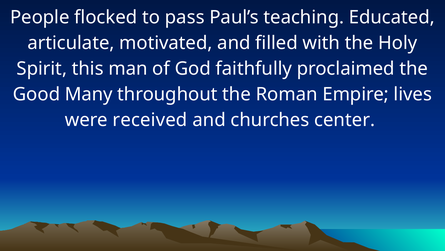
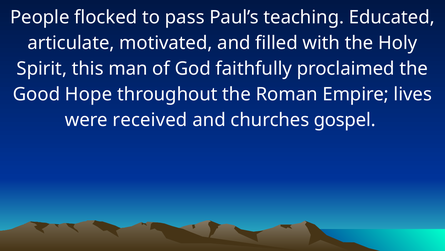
Many: Many -> Hope (89, 94)
center: center -> gospel (345, 120)
